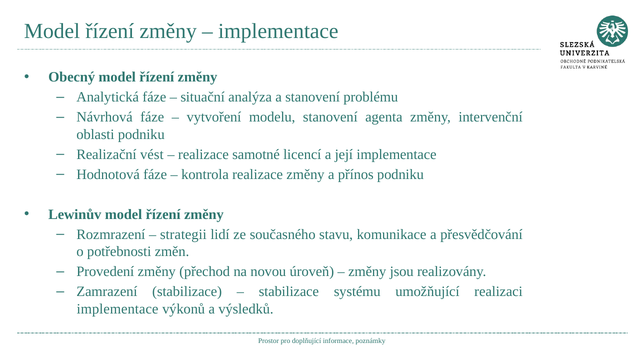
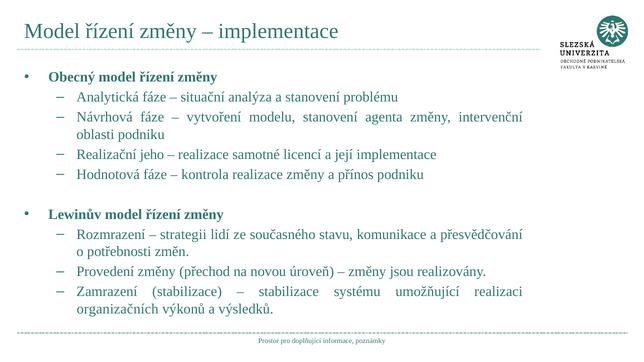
vést: vést -> jeho (152, 155)
implementace: implementace -> organizačních (118, 309)
